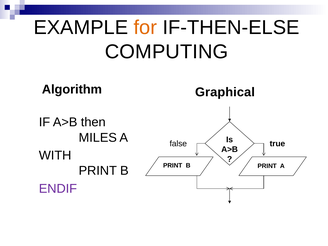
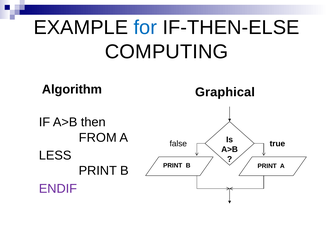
for colour: orange -> blue (145, 28)
MILES: MILES -> FROM (98, 138)
WITH: WITH -> LESS (55, 155)
